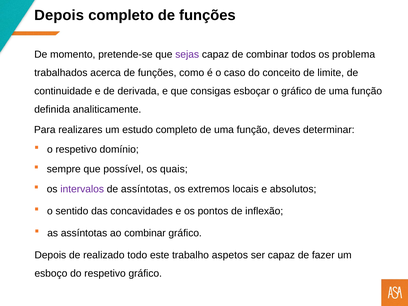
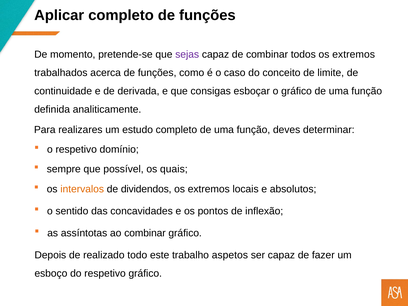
Depois: Depois -> Aplicar (59, 15)
todos os problema: problema -> extremos (354, 54)
intervalos colour: purple -> orange (82, 189)
de assíntotas: assíntotas -> dividendos (146, 189)
